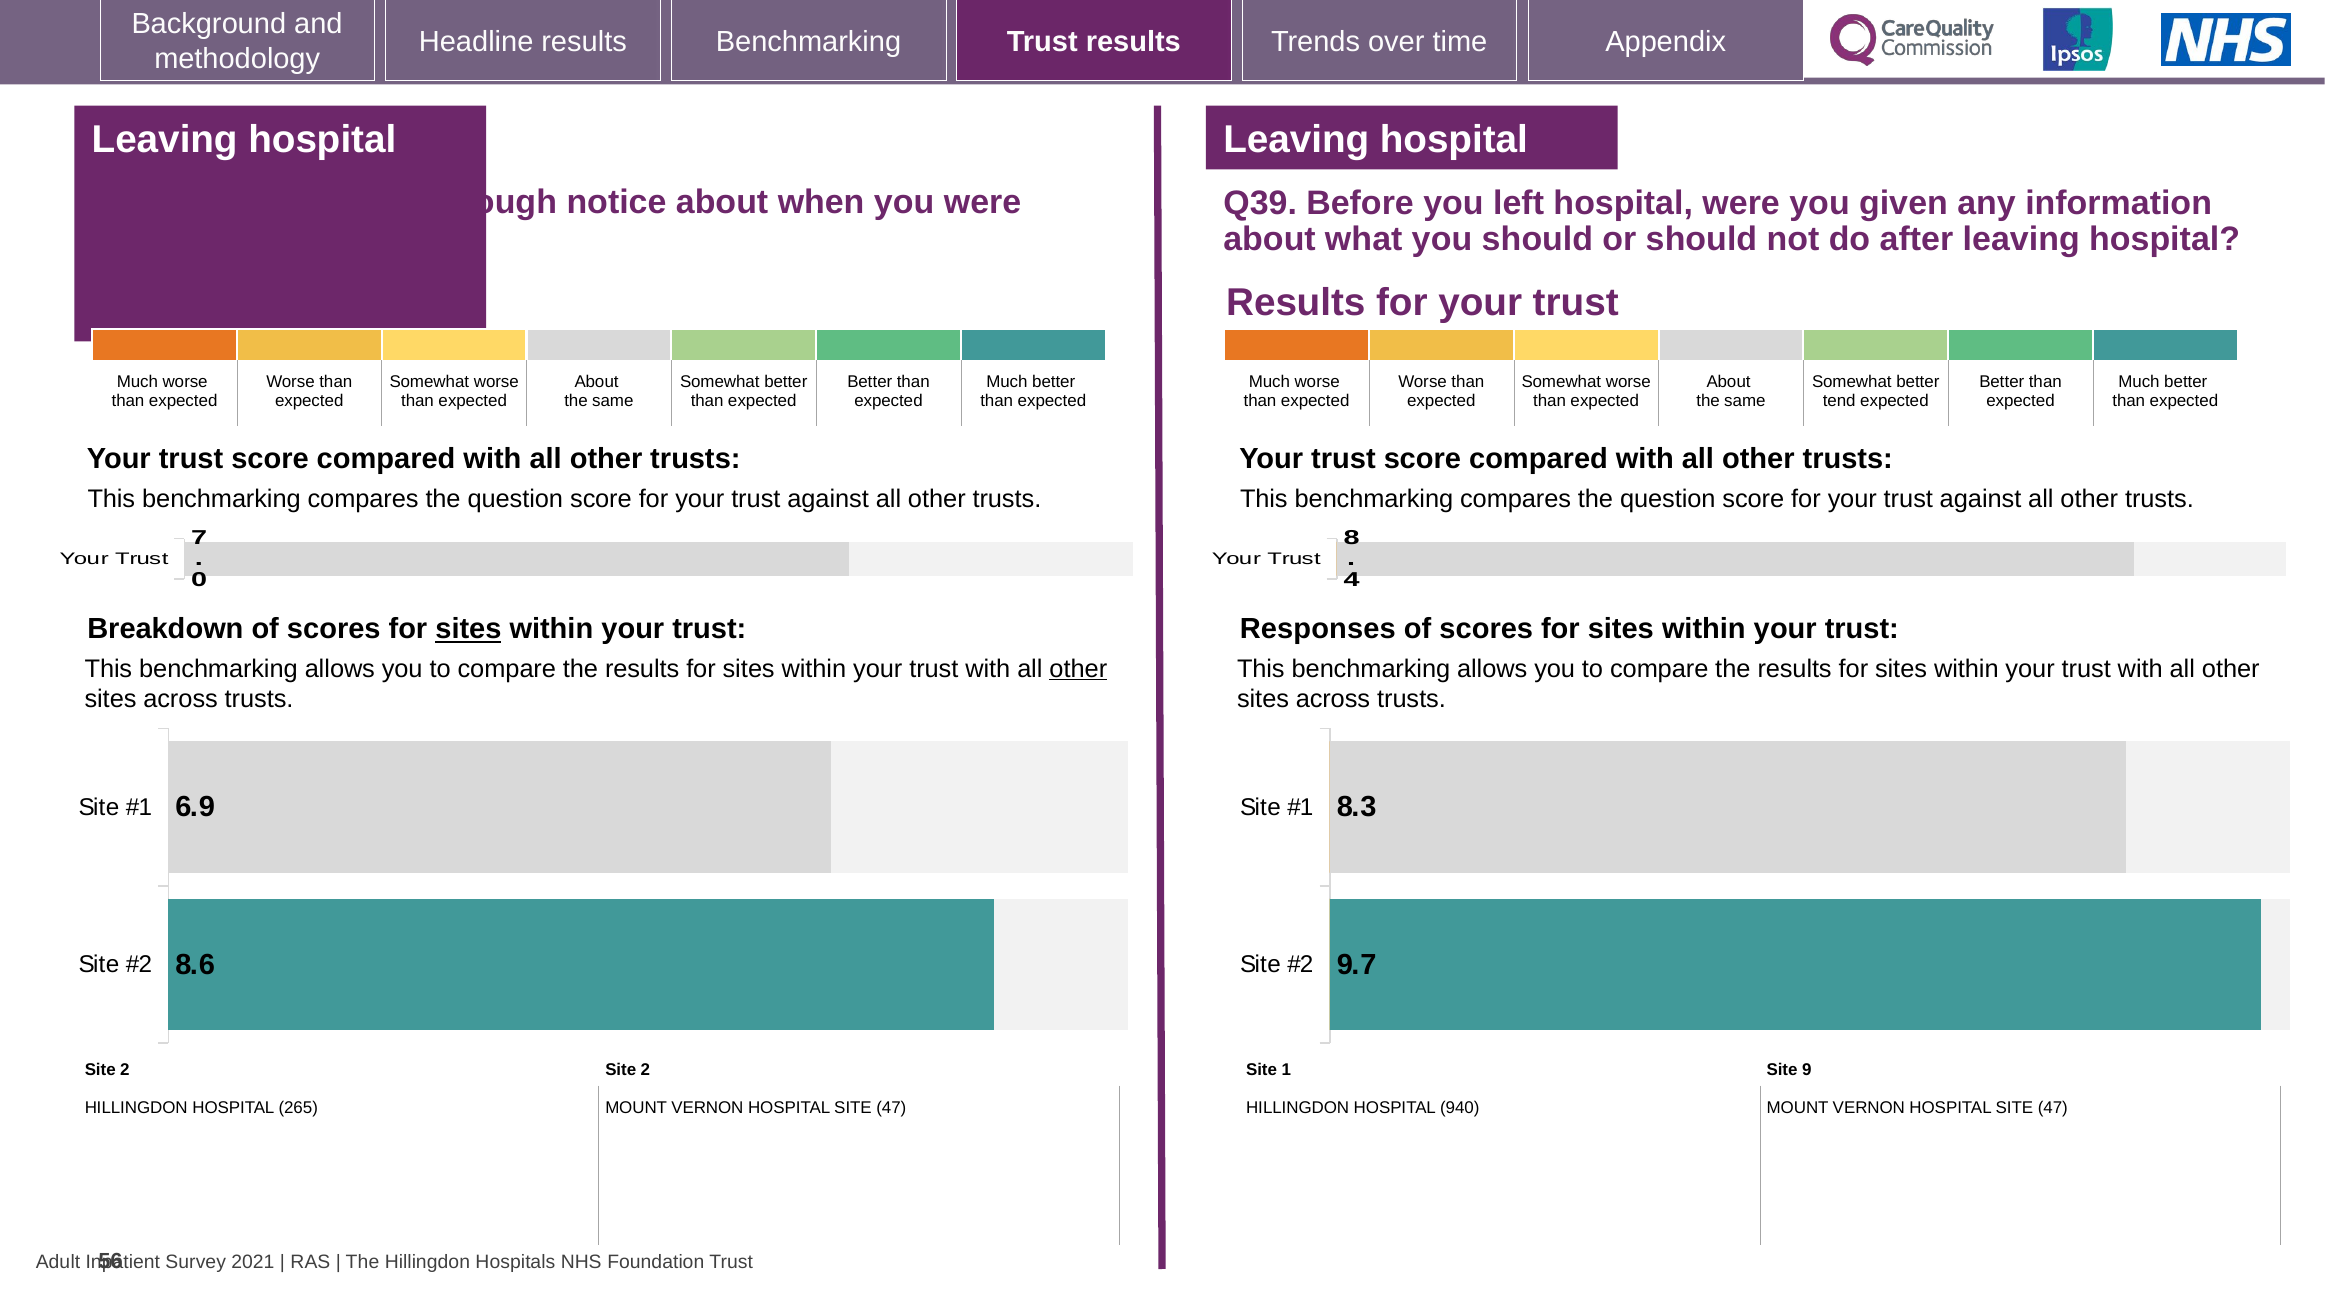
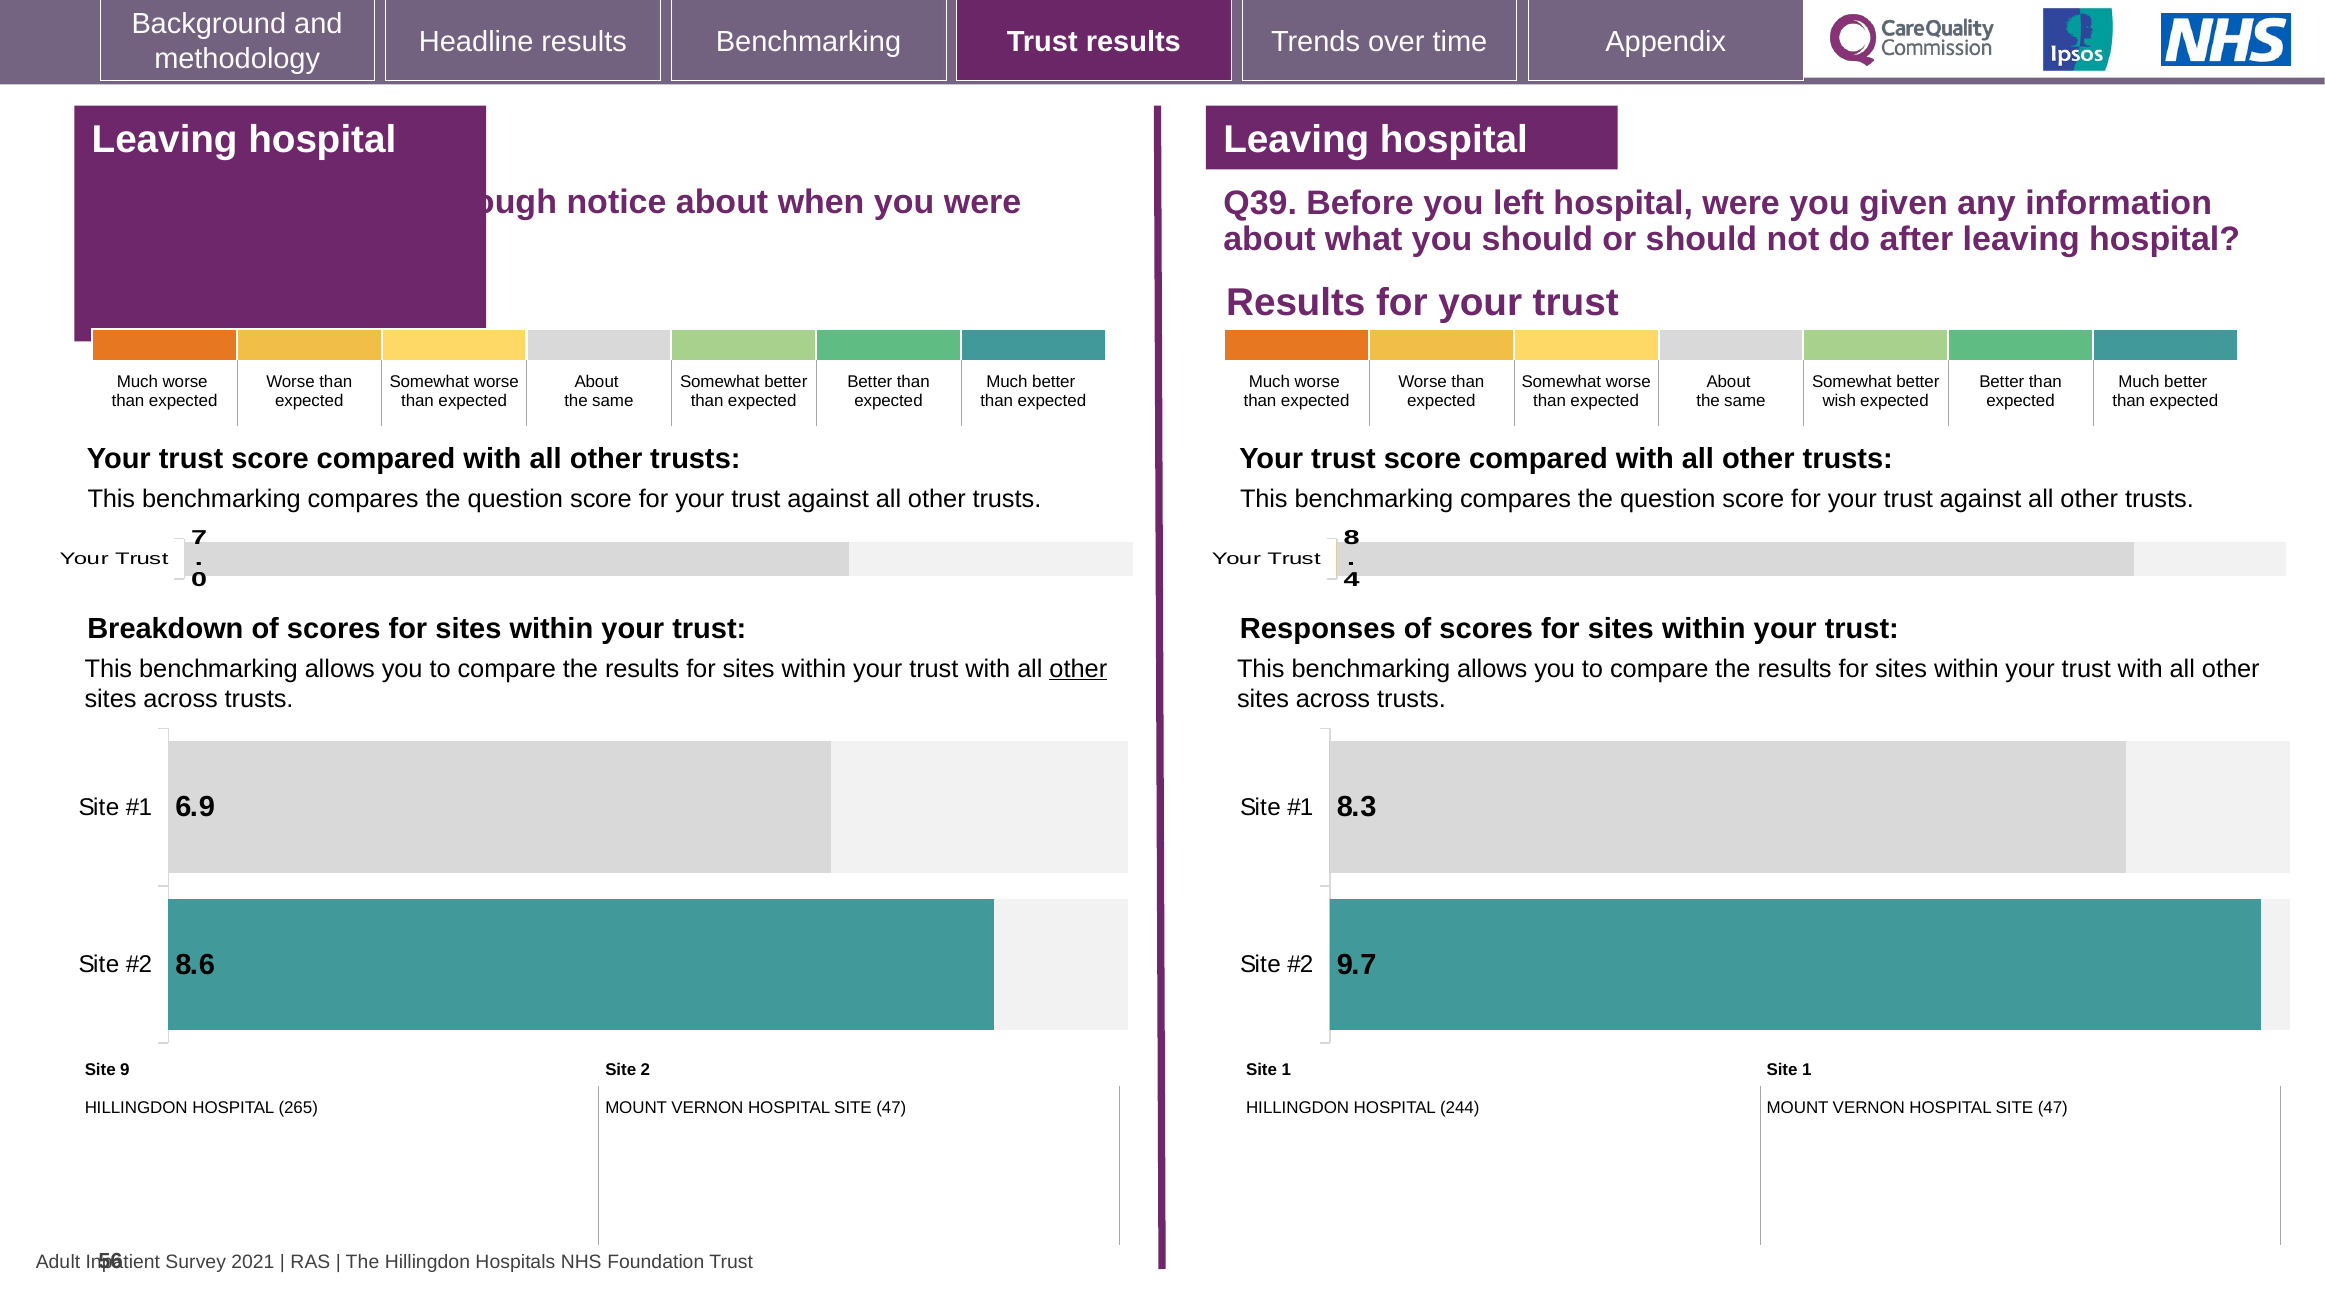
tend: tend -> wish (1839, 401)
sites underline: present -> none (468, 629)
2: 2 -> 9 (125, 1069)
1 Site 9: 9 -> 1 (1807, 1069)
940: 940 -> 244 (1460, 1107)
